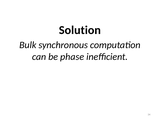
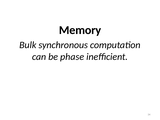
Solution: Solution -> Memory (80, 30)
